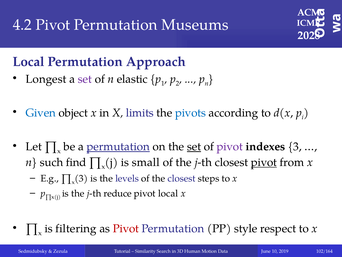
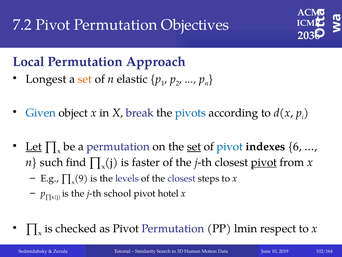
4.2: 4.2 -> 7.2 (22, 25)
Museums: Museums -> Objectives (195, 25)
2028: 2028 -> 2036 (309, 35)
set colour: purple -> orange (85, 79)
limits: limits -> break (140, 113)
Let underline: none -> present (34, 146)
permutation underline: present -> none (118, 146)
pivot colour: purple -> blue (230, 146)
indexes 3: 3 -> 6 (295, 146)
small: small -> faster (146, 162)
x 3: 3 -> 9 (81, 178)
reduce: reduce -> school (118, 193)
pivot local: local -> hotel (168, 193)
filtering: filtering -> checked (76, 228)
Pivot colour: red -> black (126, 228)
style: style -> lmin (246, 228)
